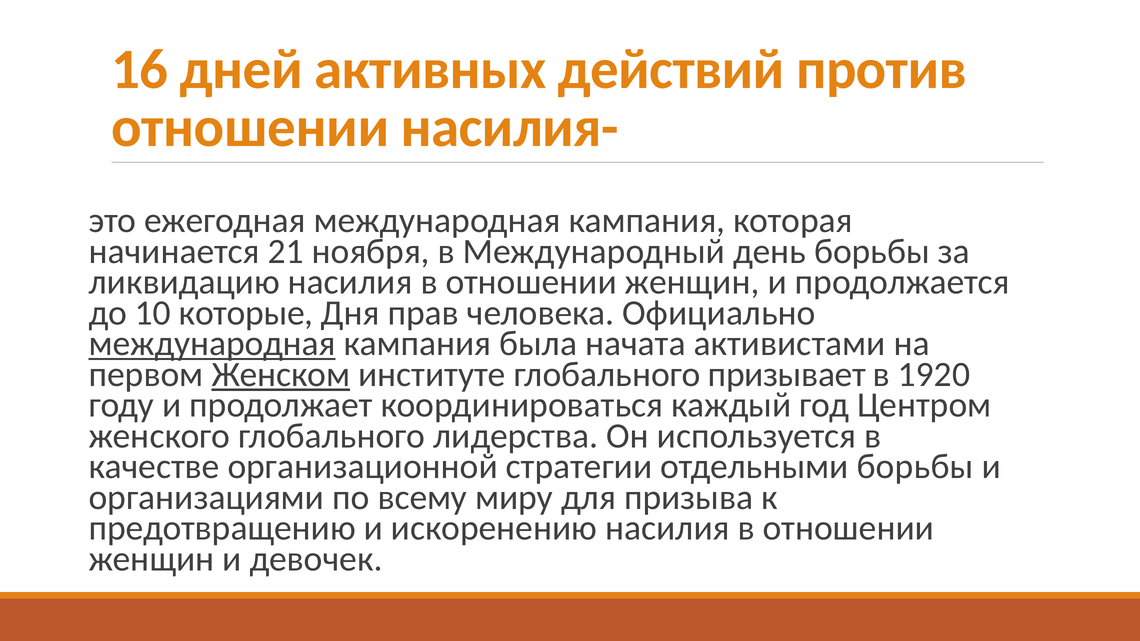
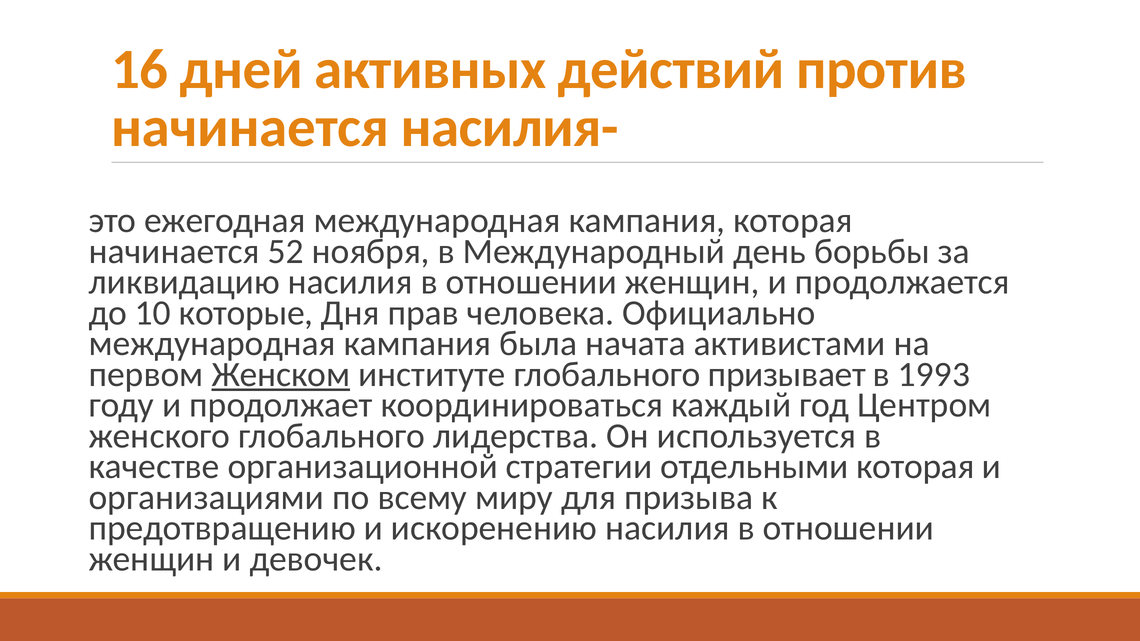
отношении: отношении -> начинается (250, 128)
21: 21 -> 52 (286, 252)
международная underline: present -> none (212, 344)
1920: 1920 -> 1993 (934, 375)
отдельными борьбы: борьбы -> которая (915, 467)
